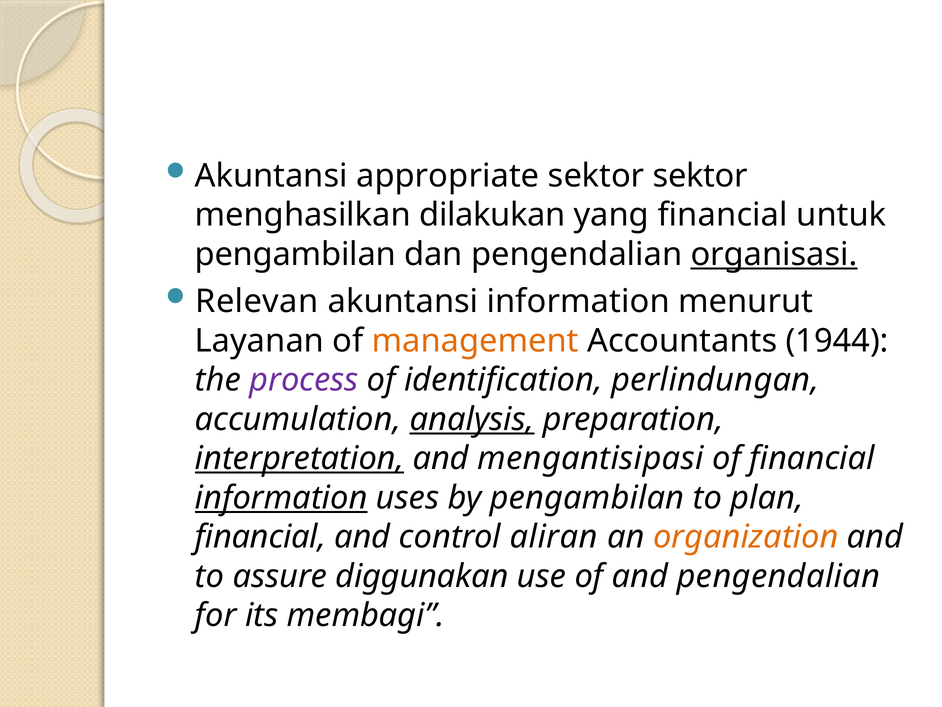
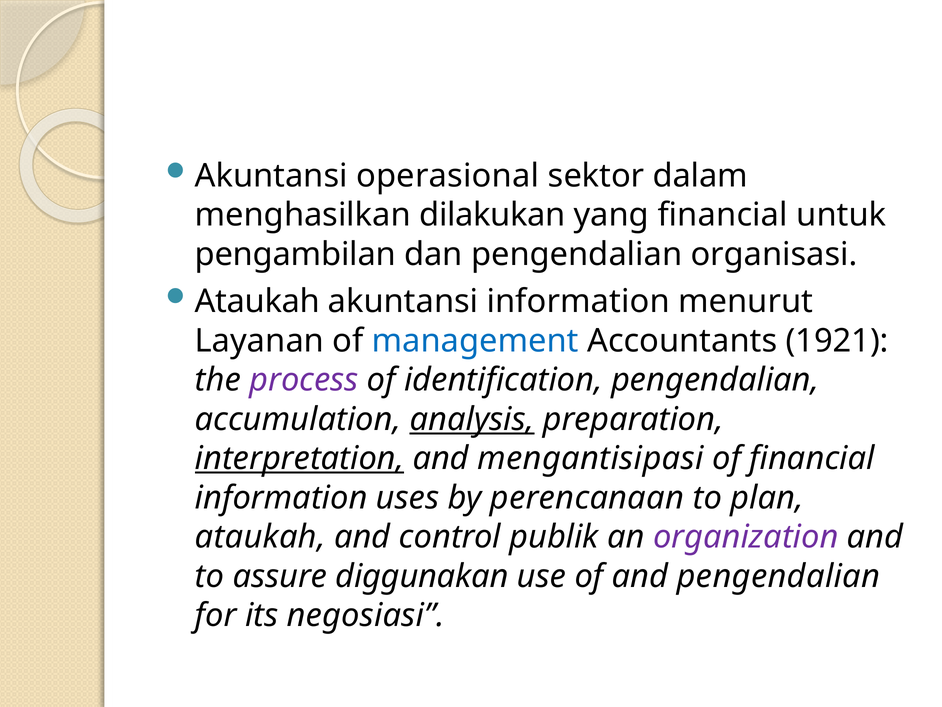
appropriate: appropriate -> operasional (448, 176)
sektor sektor: sektor -> dalam (700, 176)
organisasi underline: present -> none (774, 254)
Relevan: Relevan -> Ataukah (257, 301)
management colour: orange -> blue (475, 341)
1944: 1944 -> 1921 (837, 341)
identification perlindungan: perlindungan -> pengendalian (715, 380)
information underline: present -> none (281, 497)
by pengambilan: pengambilan -> perencanaan (587, 497)
financial: financial -> ataukah (260, 537)
aliran: aliran -> publik (554, 537)
organization colour: orange -> purple (746, 537)
membagi: membagi -> negosiasi (366, 615)
